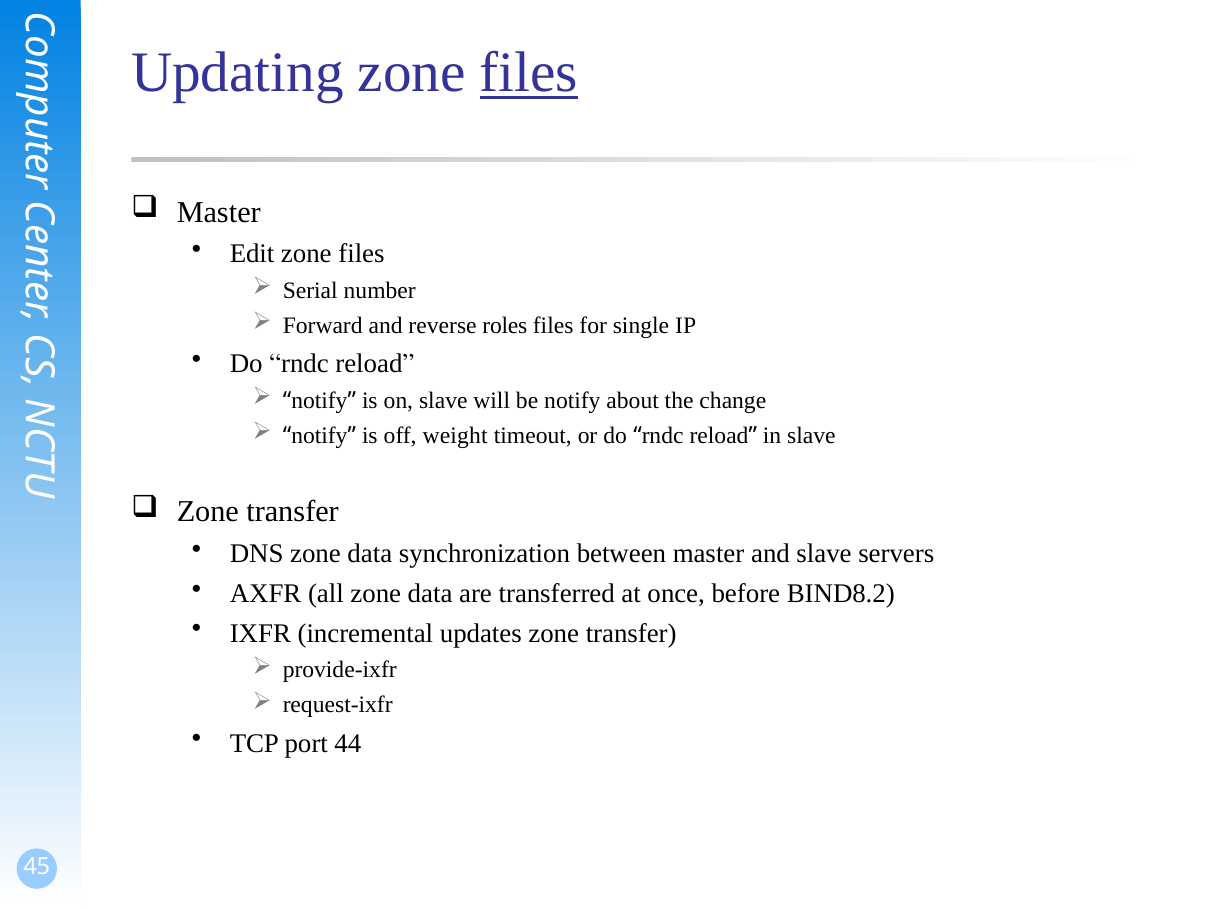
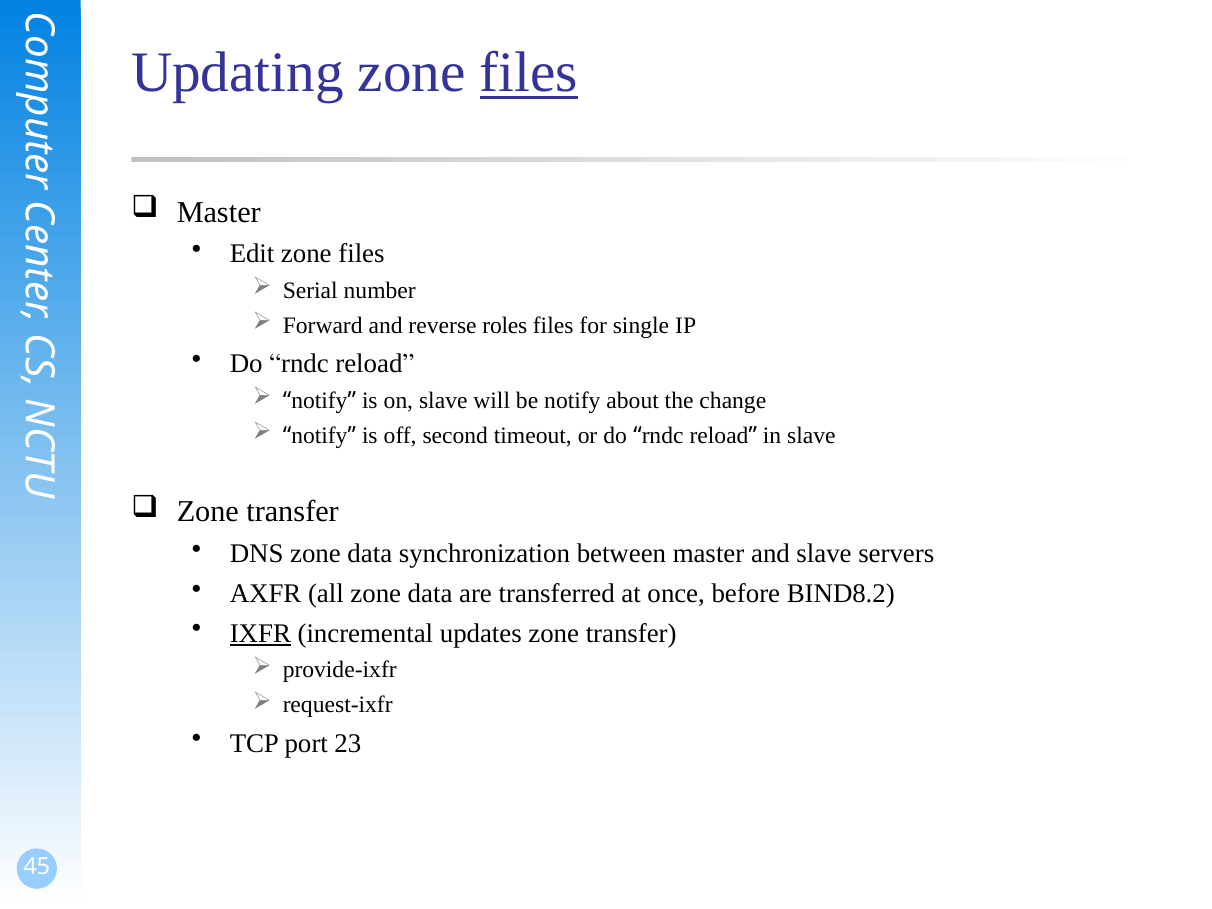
weight: weight -> second (455, 436)
IXFR underline: none -> present (260, 633)
44: 44 -> 23 (348, 743)
